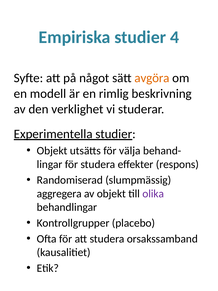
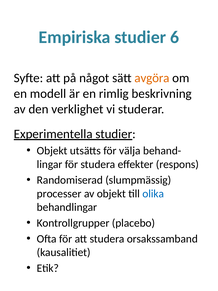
4: 4 -> 6 (175, 37)
aggregera: aggregera -> processer (59, 193)
olika colour: purple -> blue (153, 193)
